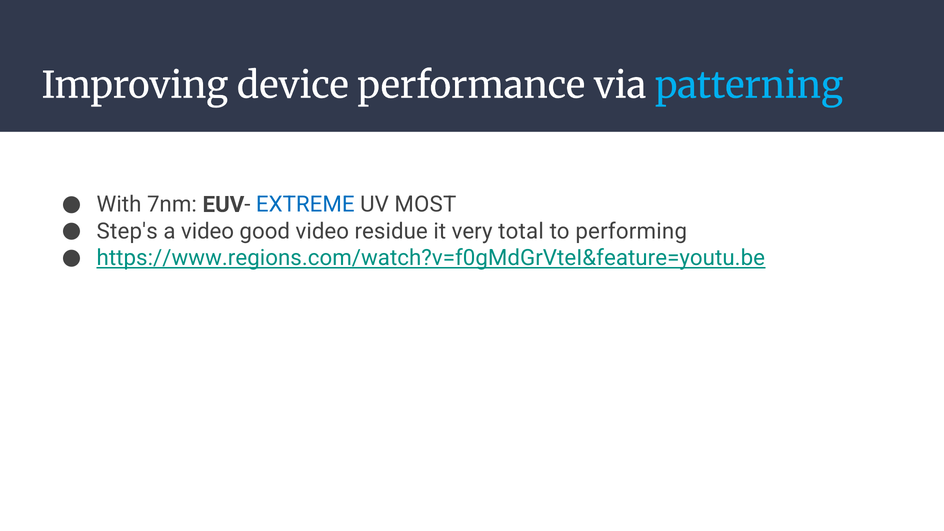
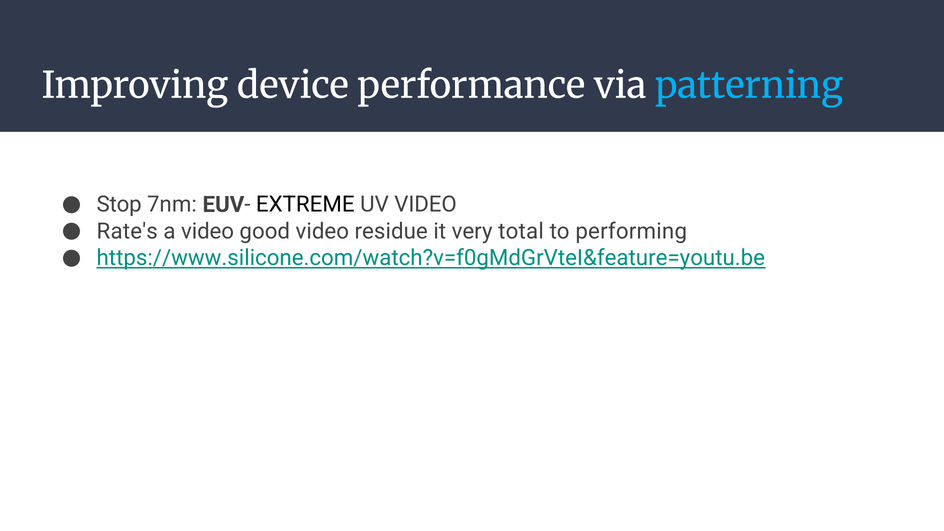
With: With -> Stop (119, 205)
EXTREME colour: blue -> black (305, 205)
UV MOST: MOST -> VIDEO (426, 205)
Step's: Step's -> Rate's (127, 231)
https://www.regions.com/watch?v=f0gMdGrVteI&feature=youtu.be: https://www.regions.com/watch?v=f0gMdGrVteI&feature=youtu.be -> https://www.silicone.com/watch?v=f0gMdGrVteI&feature=youtu.be (431, 258)
